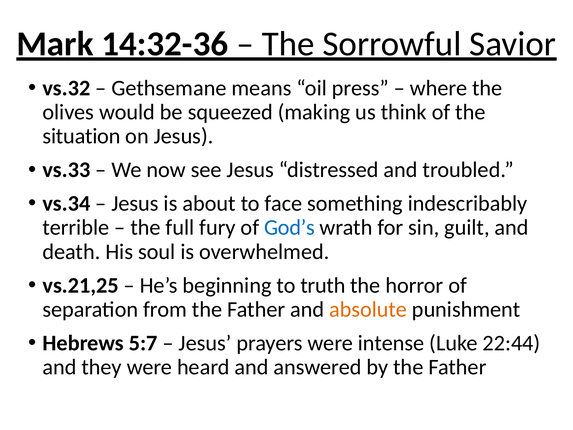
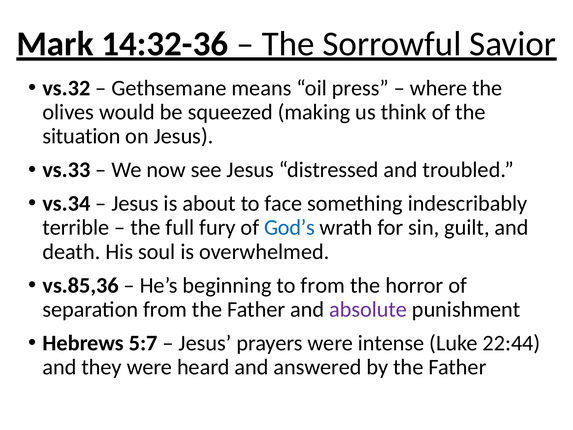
vs.21,25: vs.21,25 -> vs.85,36 (81, 285)
to truth: truth -> from (323, 285)
absolute colour: orange -> purple (368, 309)
